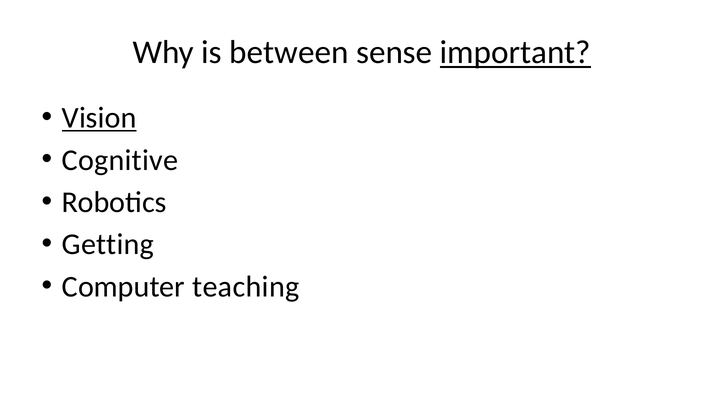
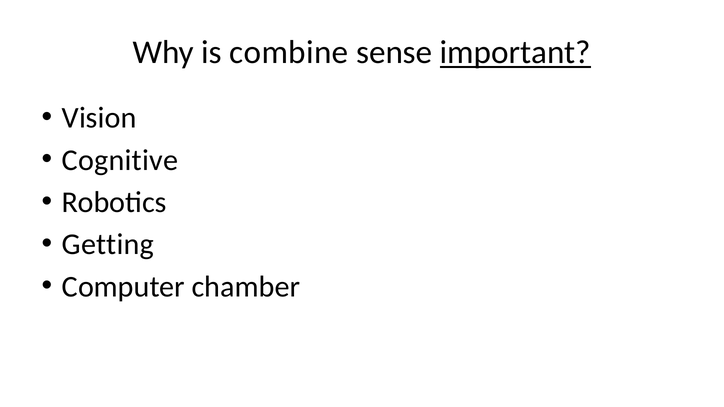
between: between -> combine (289, 53)
Vision underline: present -> none (99, 118)
teaching: teaching -> chamber (246, 287)
